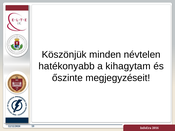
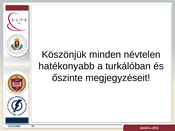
kihagytam: kihagytam -> turkálóban (128, 66)
